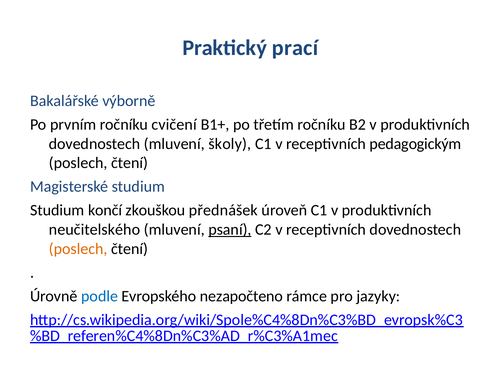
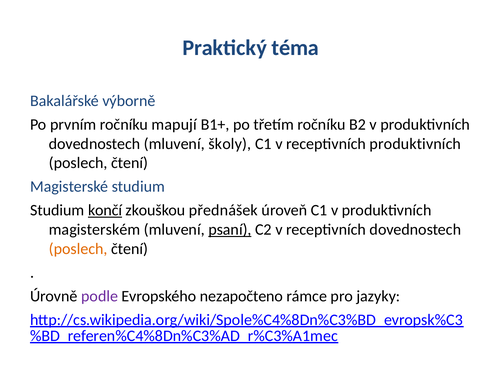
prací: prací -> téma (295, 48)
cvičení: cvičení -> mapují (174, 125)
receptivních pedagogickým: pedagogickým -> produktivních (415, 144)
končí underline: none -> present (105, 210)
neučitelského: neučitelského -> magisterském (95, 229)
podle colour: blue -> purple (100, 296)
